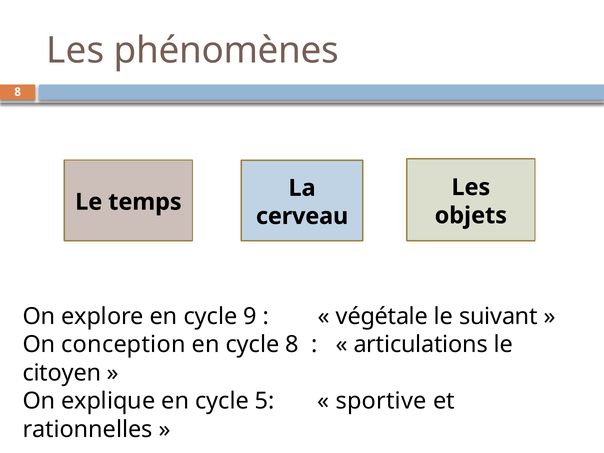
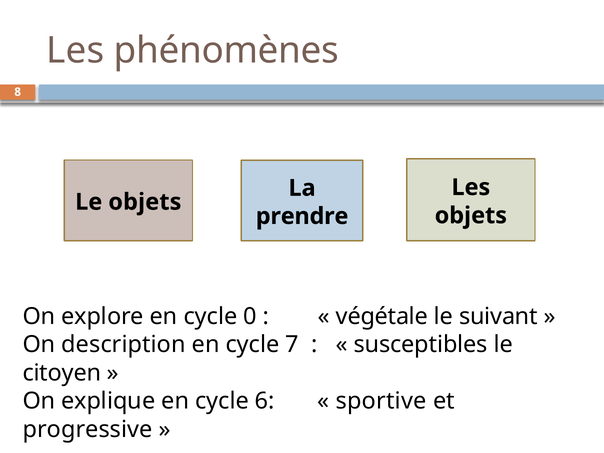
Le temps: temps -> objets (145, 202)
cerveau: cerveau -> prendre (302, 216)
9: 9 -> 0 (250, 317)
conception: conception -> description (124, 345)
cycle 8: 8 -> 7 (292, 345)
articulations: articulations -> susceptibles (421, 345)
5: 5 -> 6 (265, 401)
rationnelles: rationnelles -> progressive (88, 429)
